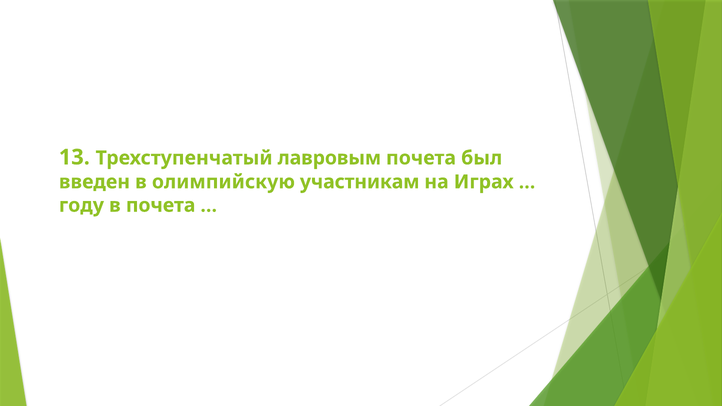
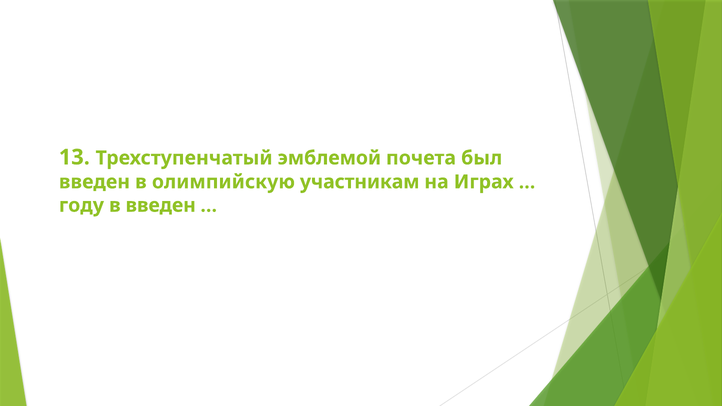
лавровым: лавровым -> эмблемой (329, 158)
в почета: почета -> введен (161, 205)
